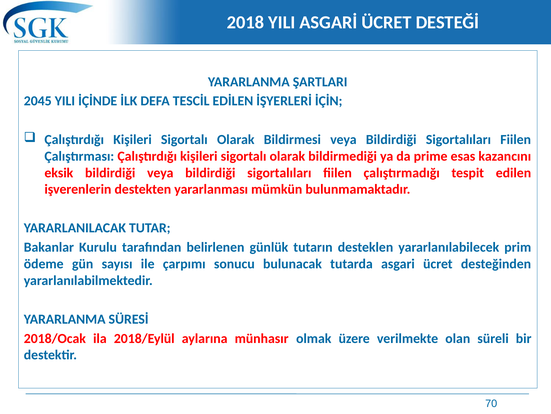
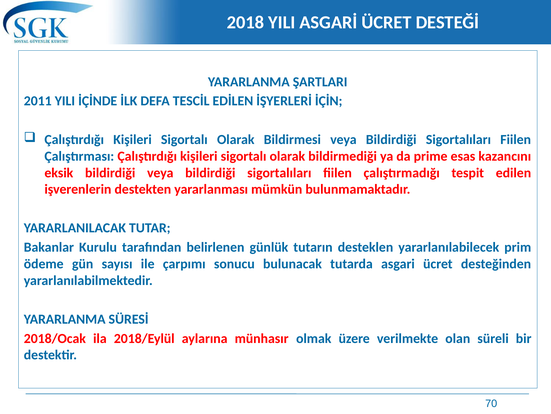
2045: 2045 -> 2011 (38, 101)
